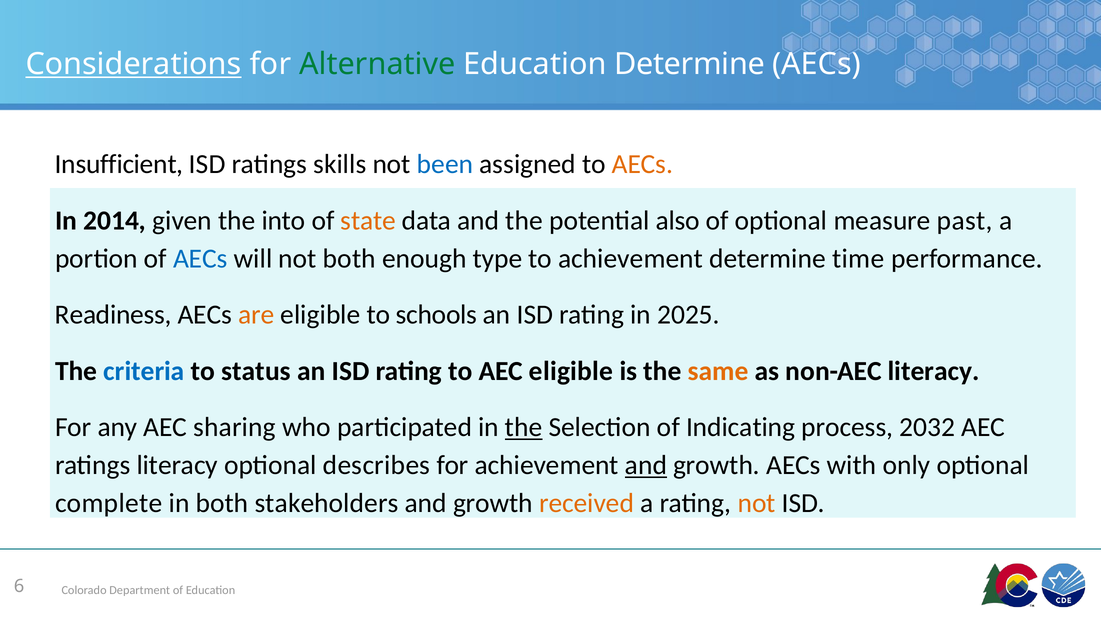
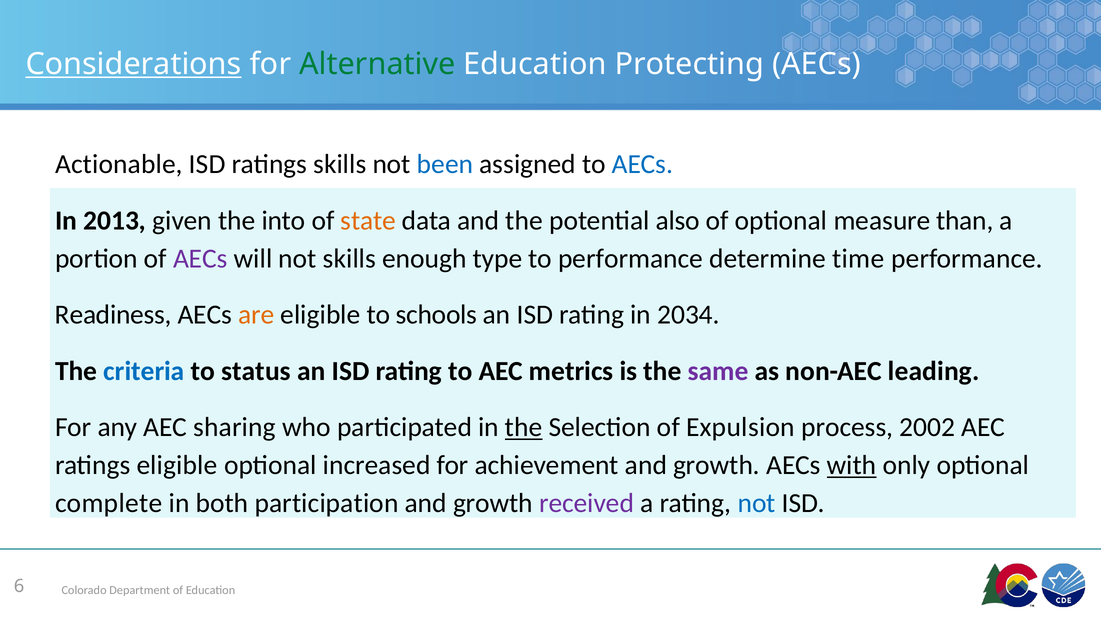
Education Determine: Determine -> Protecting (689, 64)
Insufficient: Insufficient -> Actionable (119, 164)
AECs colour: orange -> blue (642, 164)
2014: 2014 -> 2013 (115, 221)
past: past -> than (965, 221)
AECs colour: blue -> purple (200, 259)
not both: both -> skills (349, 259)
to achievement: achievement -> performance (630, 259)
2025: 2025 -> 2034 (689, 315)
AEC eligible: eligible -> metrics (571, 371)
same colour: orange -> purple (718, 371)
non-AEC literacy: literacy -> leading (934, 371)
Indicating: Indicating -> Expulsion (740, 428)
2032: 2032 -> 2002 (927, 428)
ratings literacy: literacy -> eligible (177, 466)
describes: describes -> increased (377, 466)
and underline: present -> none (646, 466)
with underline: none -> present (852, 466)
stakeholders: stakeholders -> participation (327, 504)
received colour: orange -> purple (587, 504)
not colour: orange -> blue (757, 504)
